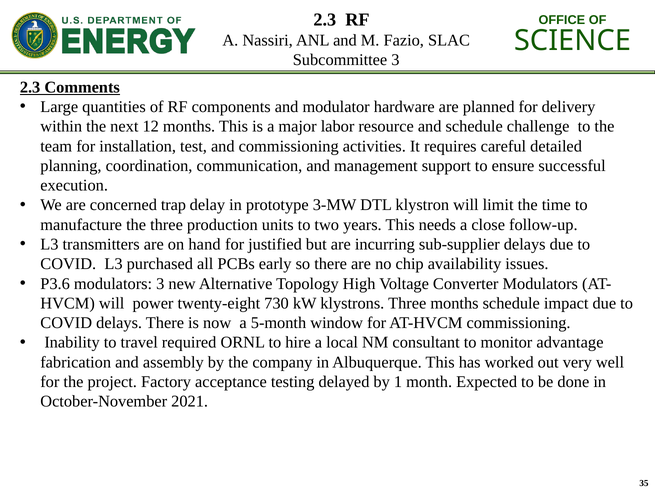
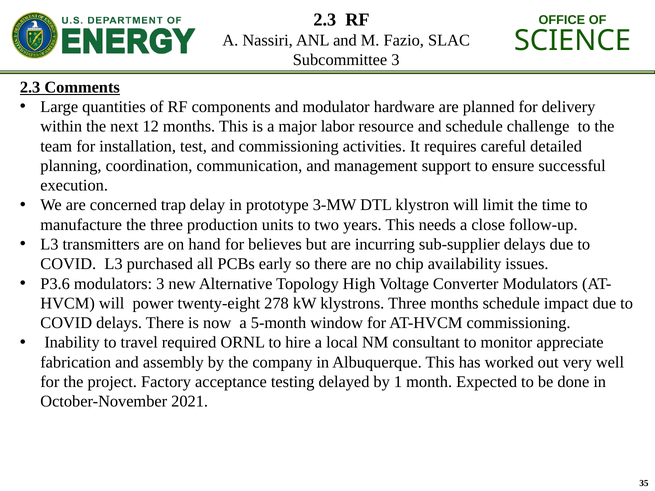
justified: justified -> believes (275, 245)
730: 730 -> 278 (277, 303)
advantage: advantage -> appreciate (570, 343)
